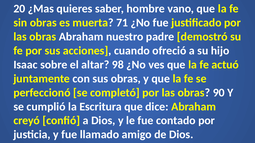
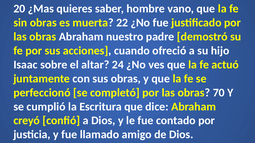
71: 71 -> 22 (122, 23)
98: 98 -> 24 (118, 65)
90: 90 -> 70 (219, 93)
